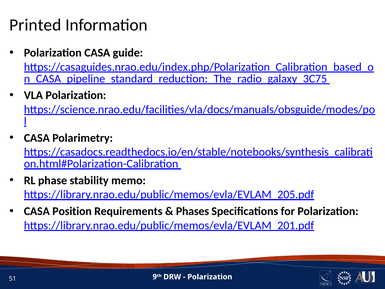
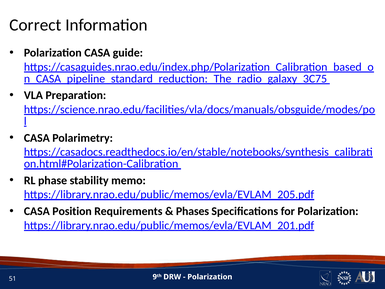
Printed: Printed -> Correct (35, 25)
VLA Polarization: Polarization -> Preparation (76, 95)
